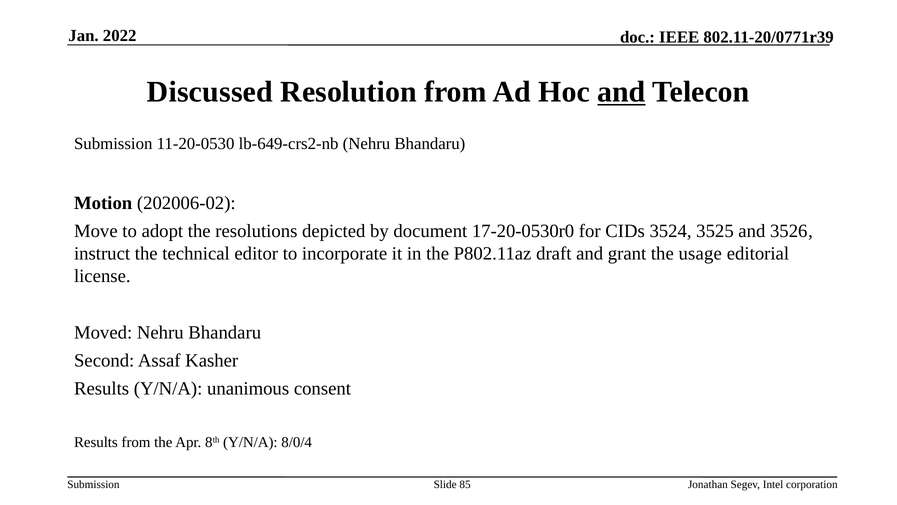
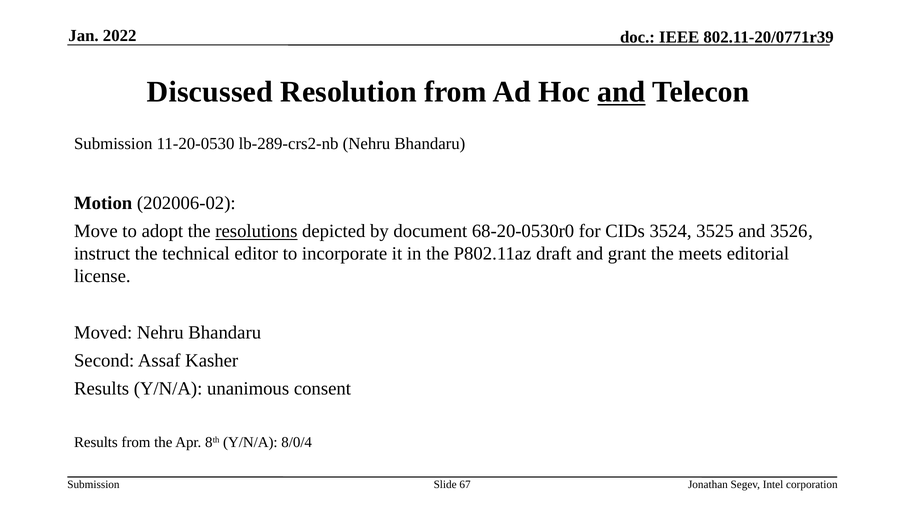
lb-649-crs2-nb: lb-649-crs2-nb -> lb-289-crs2-nb (289, 143)
resolutions underline: none -> present (256, 231)
17-20-0530r0: 17-20-0530r0 -> 68-20-0530r0 (523, 231)
usage: usage -> meets (700, 254)
85: 85 -> 67 (465, 484)
